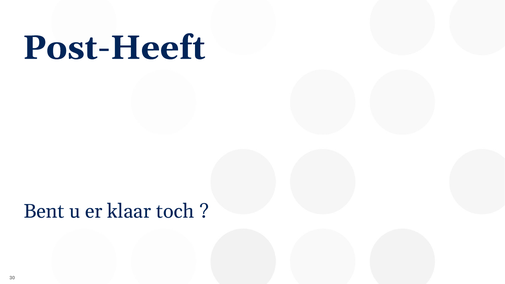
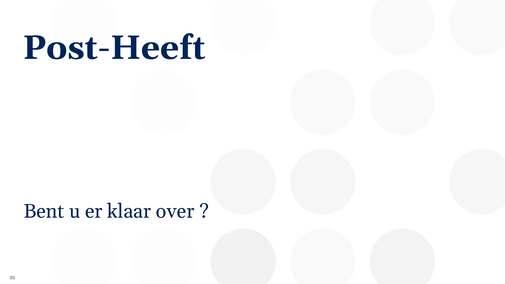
toch: toch -> over (175, 211)
